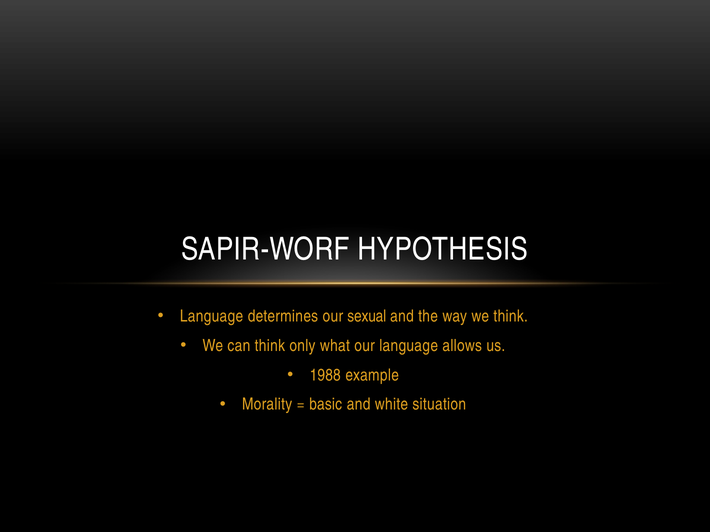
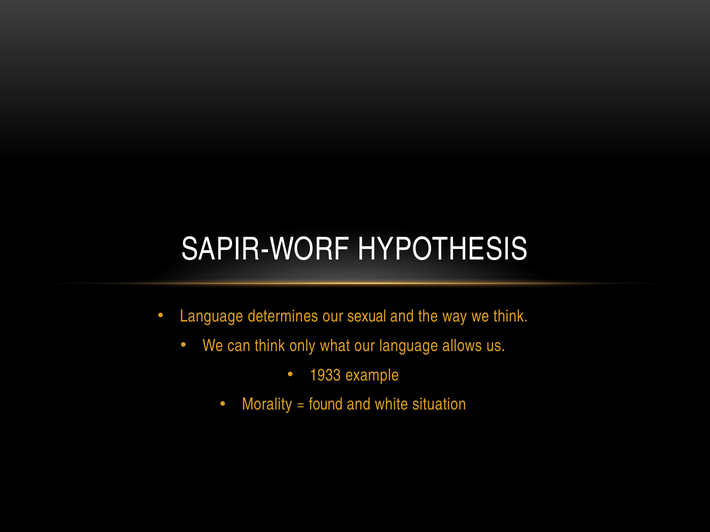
1988: 1988 -> 1933 (325, 375)
basic: basic -> found (326, 405)
